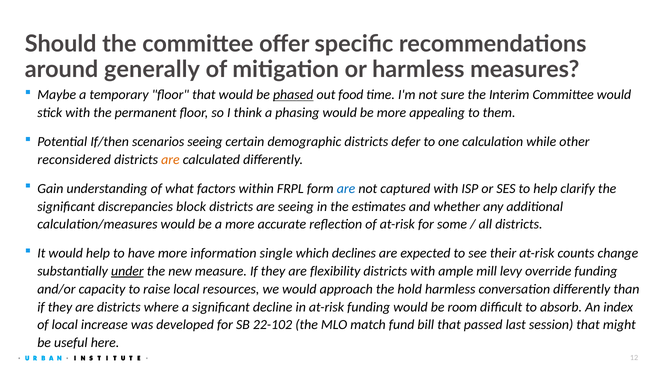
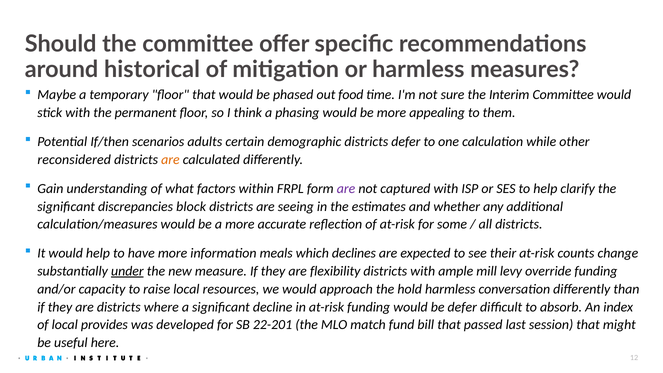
generally: generally -> historical (152, 69)
phased underline: present -> none (293, 95)
scenarios seeing: seeing -> adults (205, 142)
are colour: blue -> purple (346, 189)
single: single -> meals (276, 253)
be room: room -> defer (462, 307)
increase: increase -> provides (104, 325)
22-102: 22-102 -> 22-201 (273, 325)
